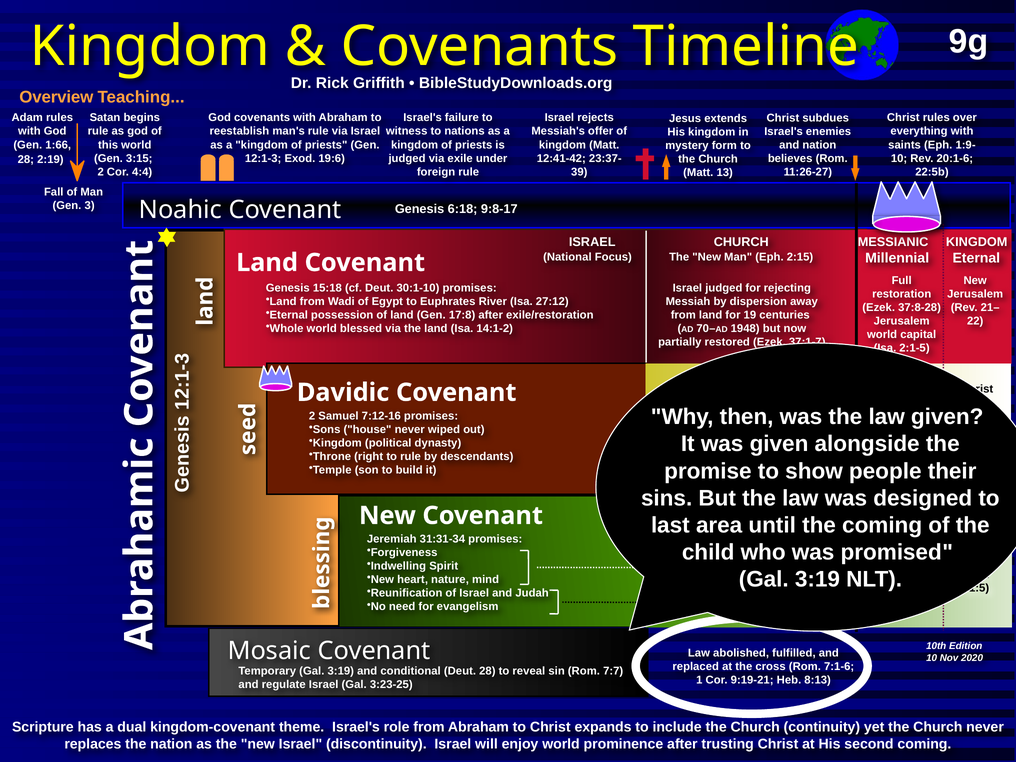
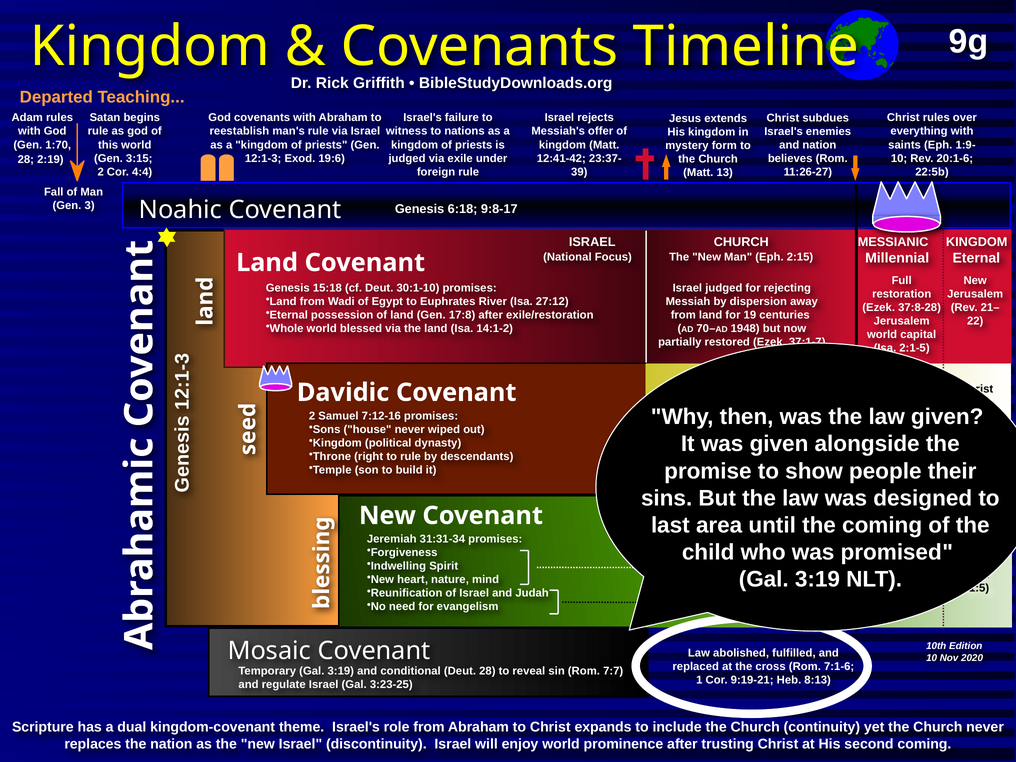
Overview: Overview -> Departed (56, 97)
1:66: 1:66 -> 1:70 (58, 145)
